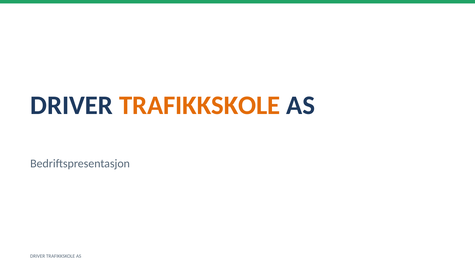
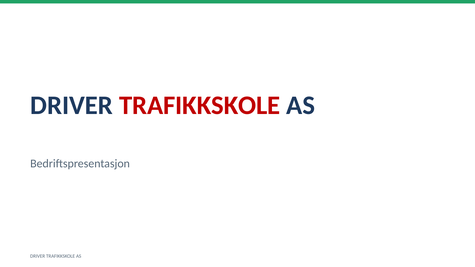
TRAFIKKSKOLE colour: orange -> red (200, 105)
